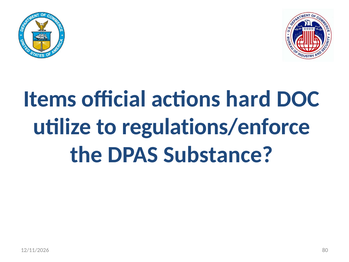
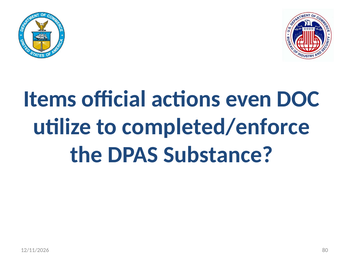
hard: hard -> even (249, 99)
regulations/enforce: regulations/enforce -> completed/enforce (216, 127)
